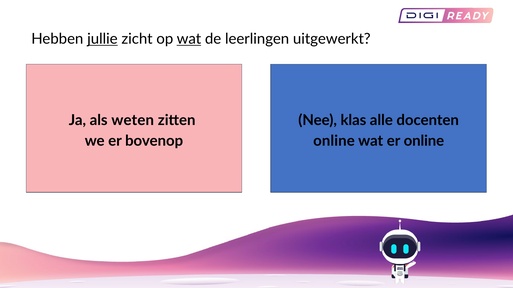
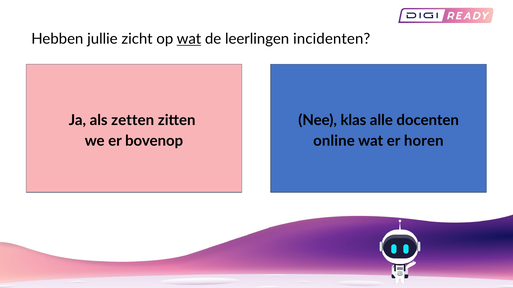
jullie underline: present -> none (102, 39)
uitgewerkt: uitgewerkt -> incidenten (332, 39)
weten: weten -> zetten (133, 121)
er online: online -> horen (424, 141)
